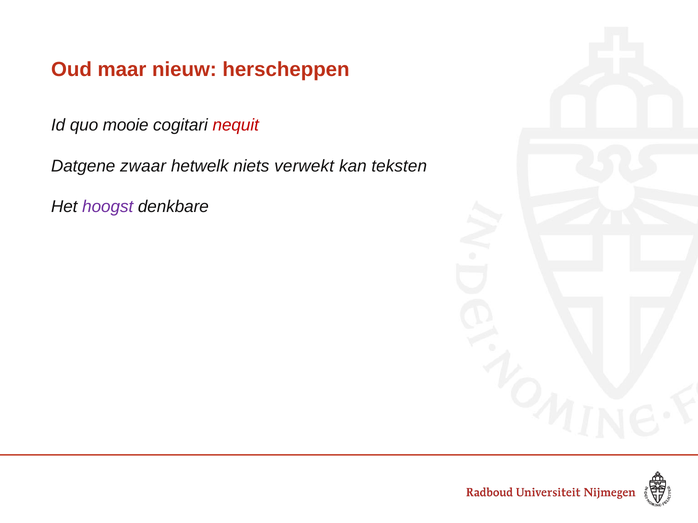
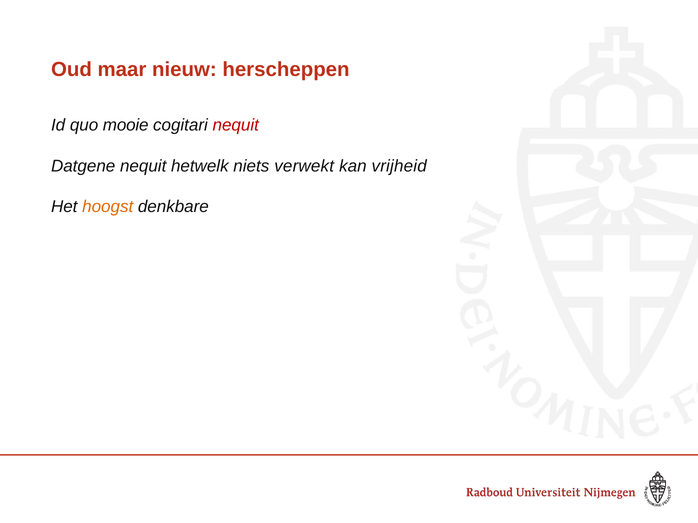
Datgene zwaar: zwaar -> nequit (143, 166)
teksten: teksten -> vrijheid (399, 166)
hoogst colour: purple -> orange (108, 207)
